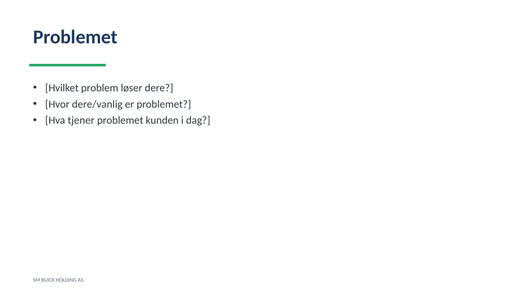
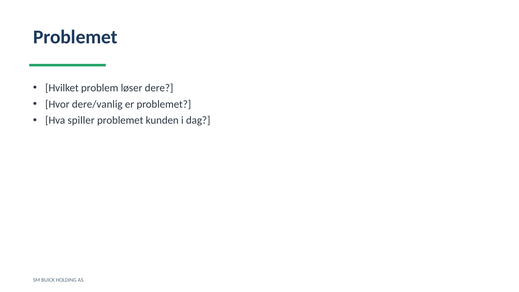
tjener: tjener -> spiller (81, 120)
